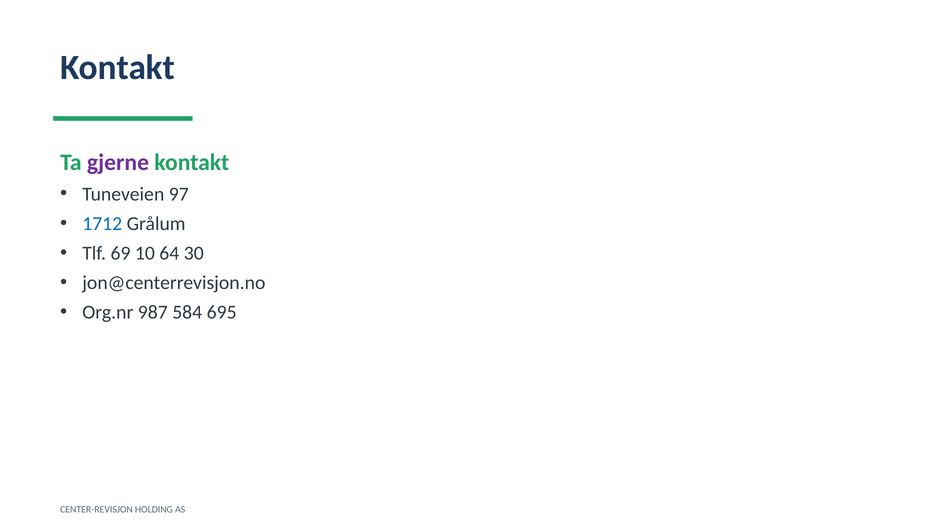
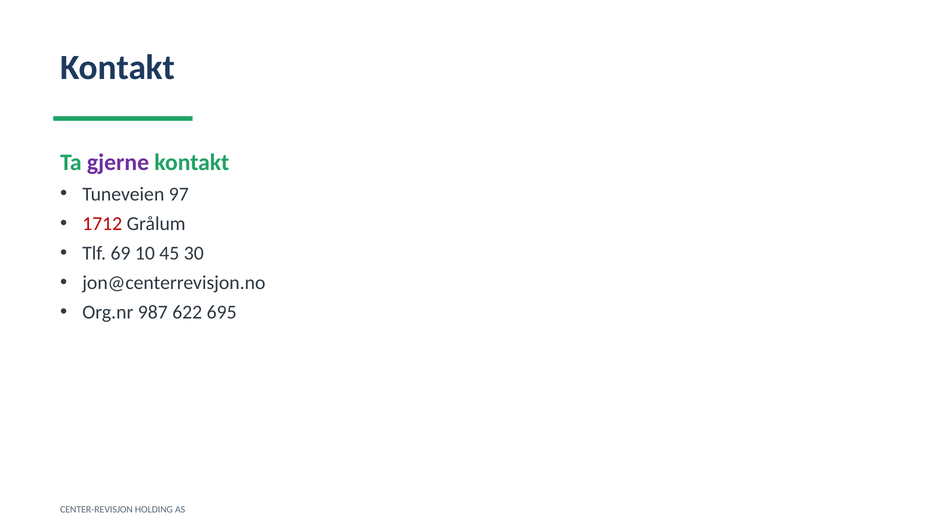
1712 colour: blue -> red (102, 224)
64: 64 -> 45 (169, 253)
584: 584 -> 622 (187, 313)
